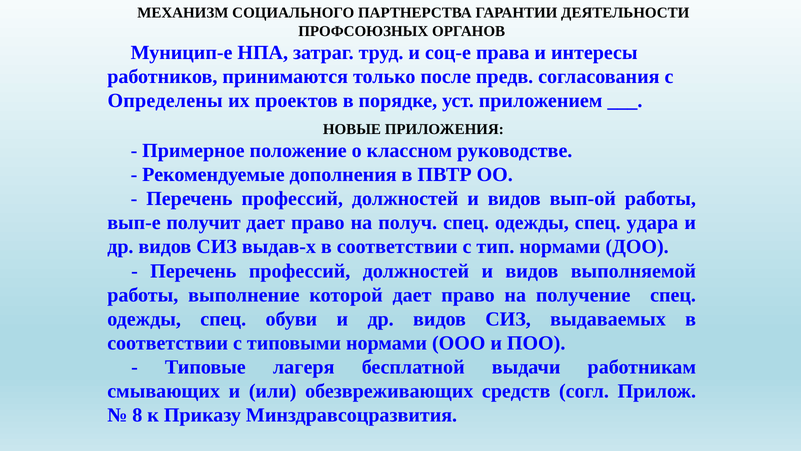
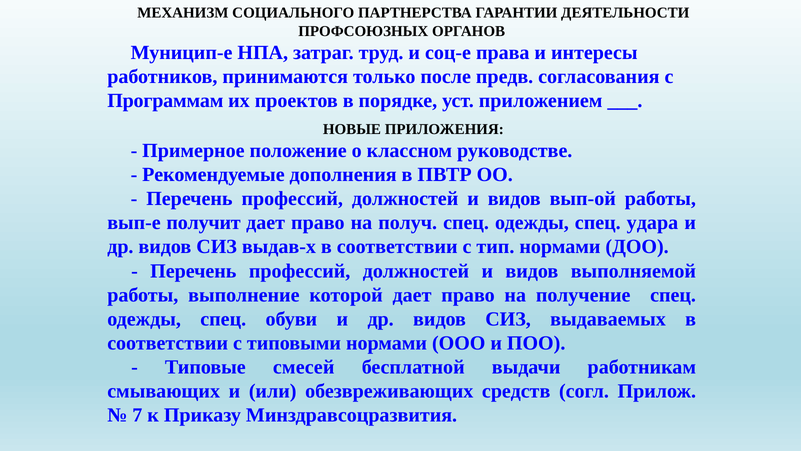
Определены: Определены -> Программам (165, 100)
лагеря: лагеря -> смесей (304, 367)
8: 8 -> 7 (137, 415)
